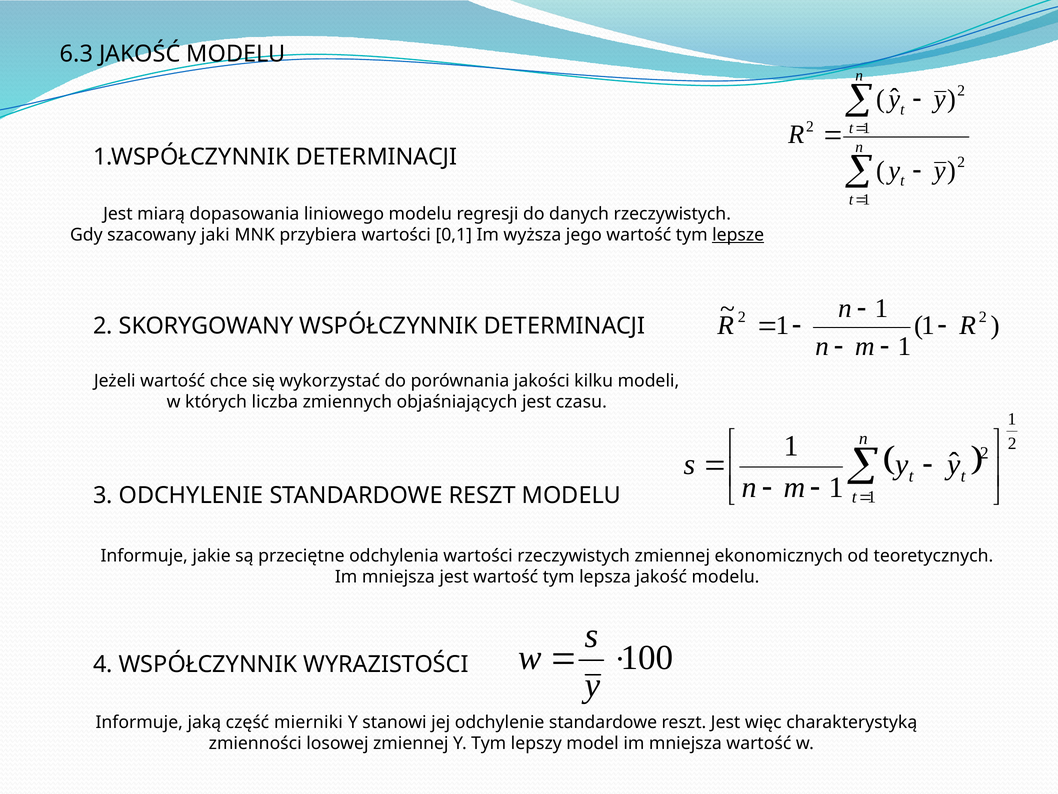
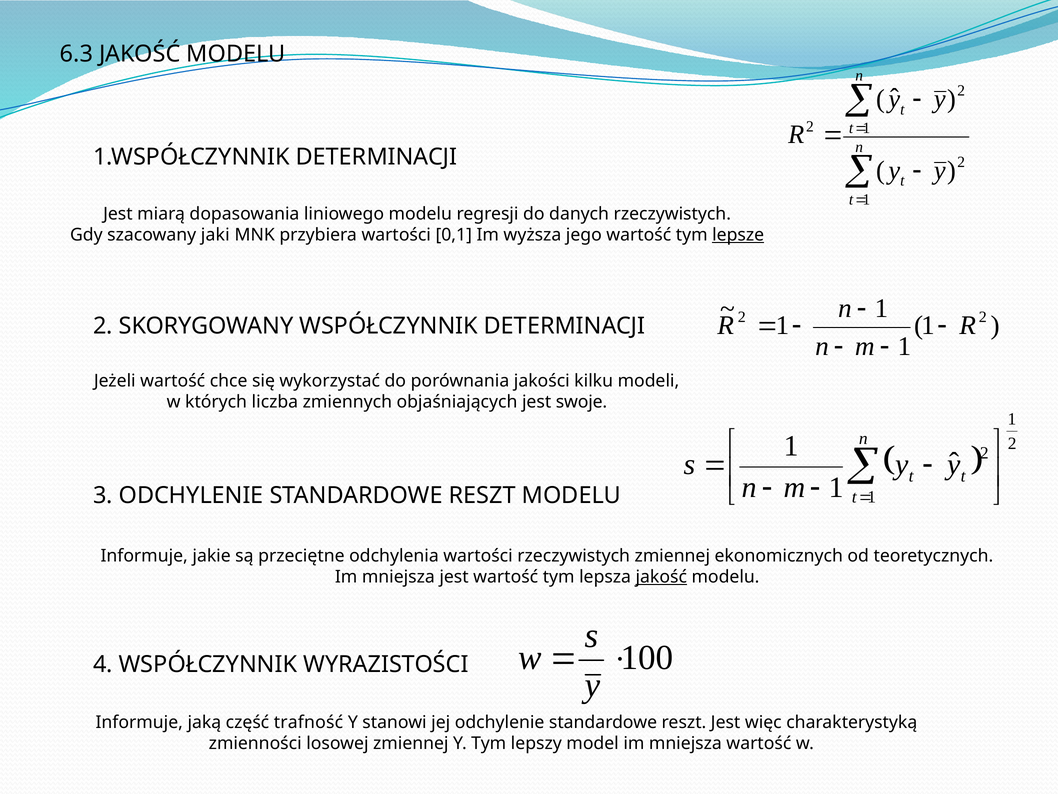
czasu: czasu -> swoje (581, 402)
jakość underline: none -> present (661, 577)
mierniki: mierniki -> trafność (308, 722)
